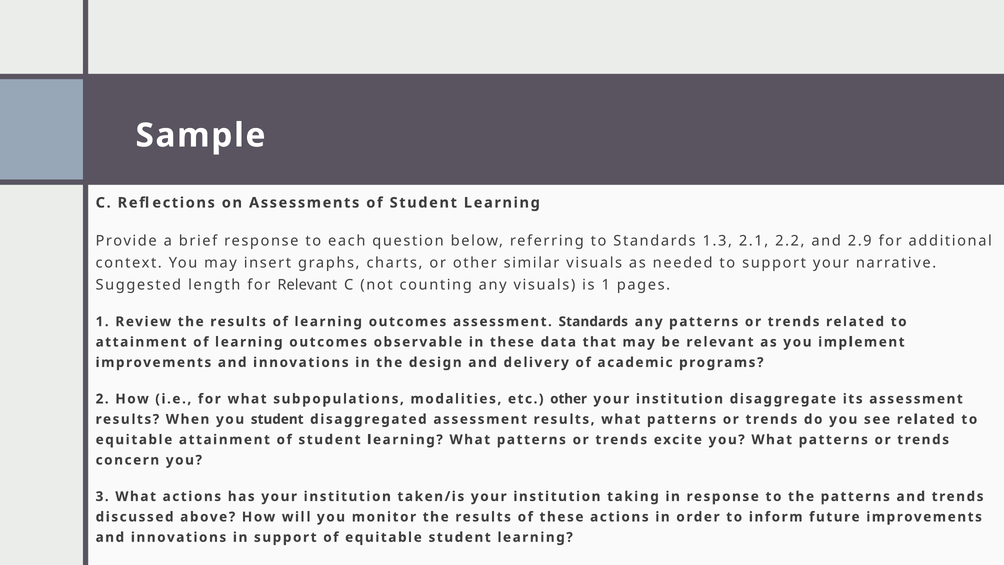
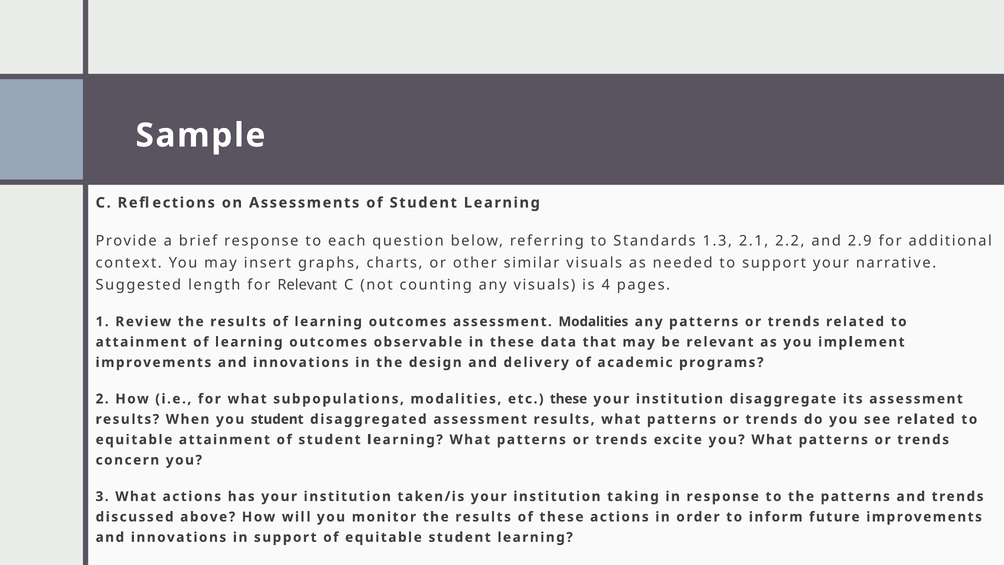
is 1: 1 -> 4 (606, 285)
assessment Standards: Standards -> Modalities (593, 322)
etc other: other -> these (569, 399)
